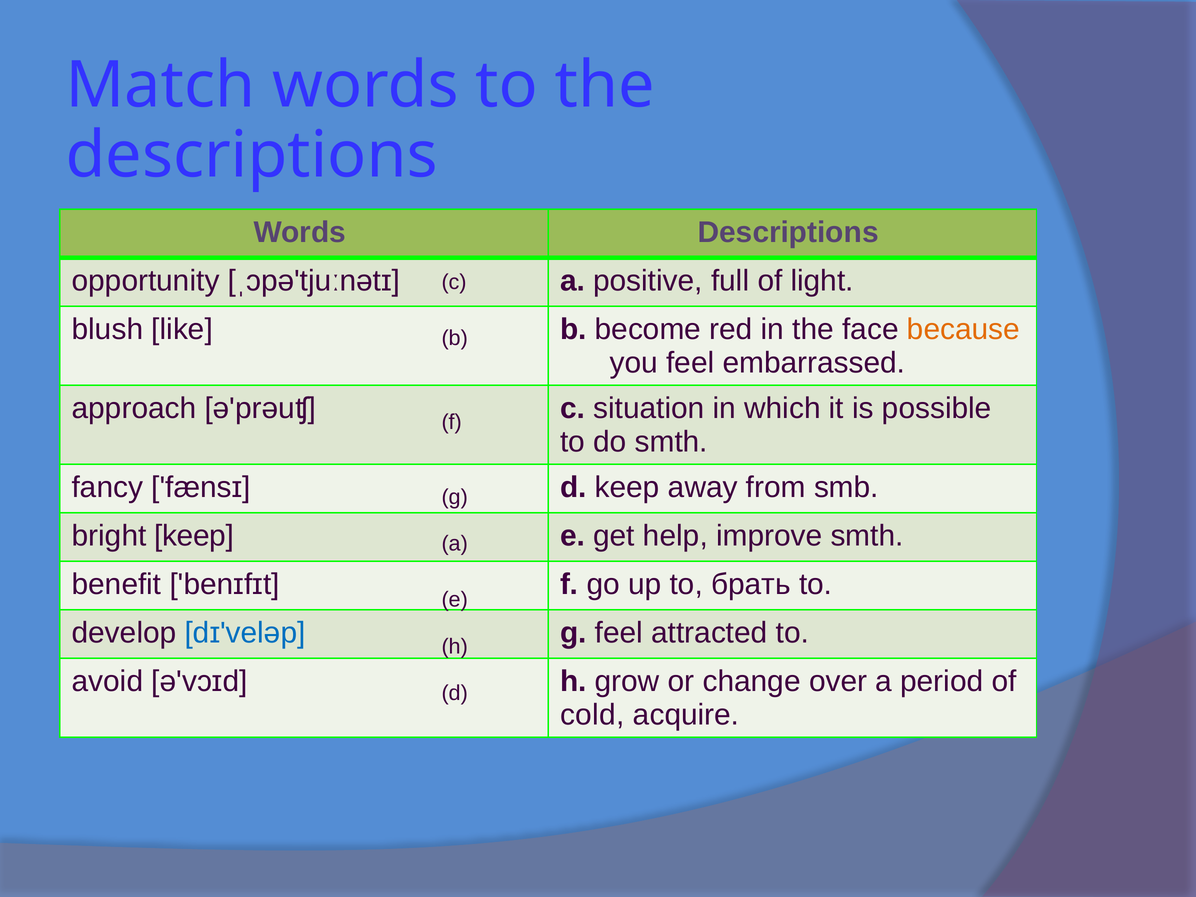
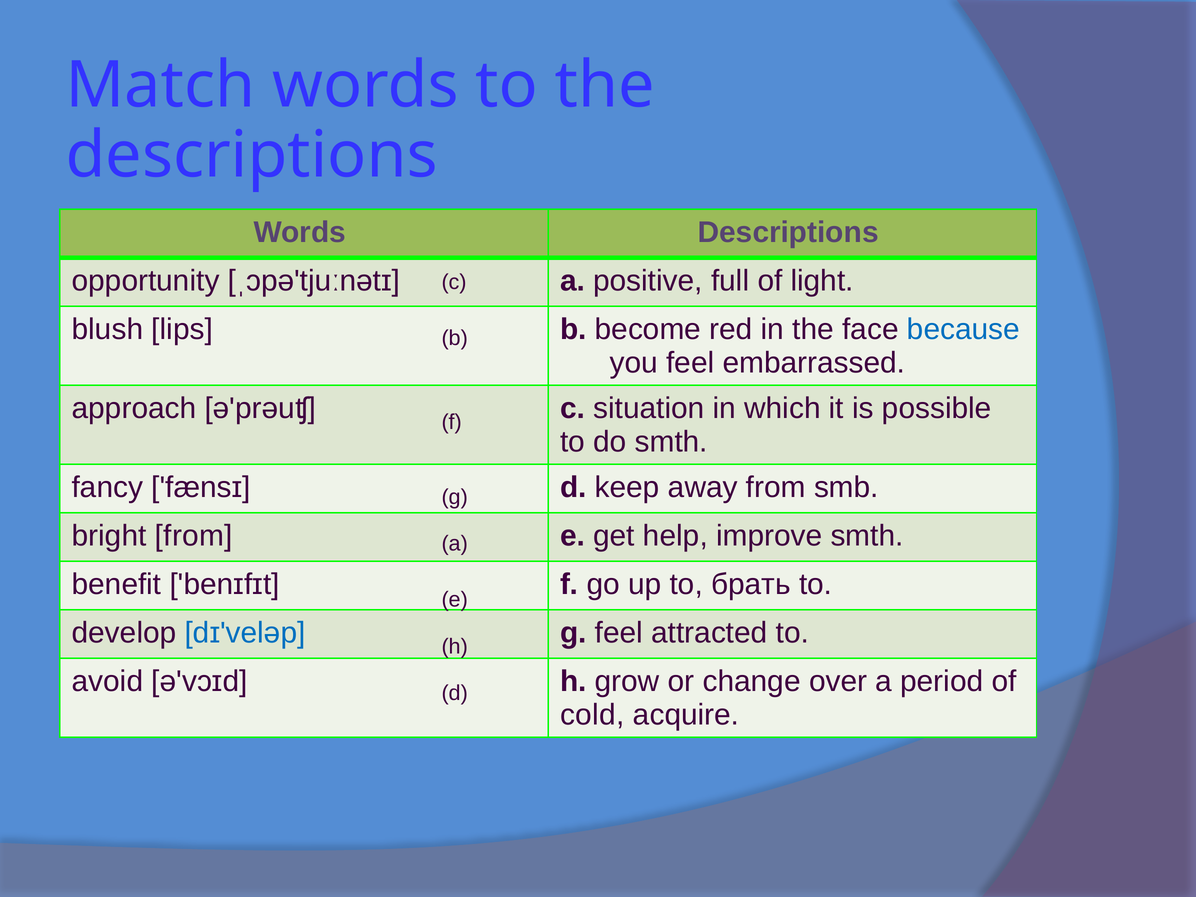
like: like -> lips (182, 330)
because colour: orange -> blue (963, 330)
bright keep: keep -> from (194, 536)
